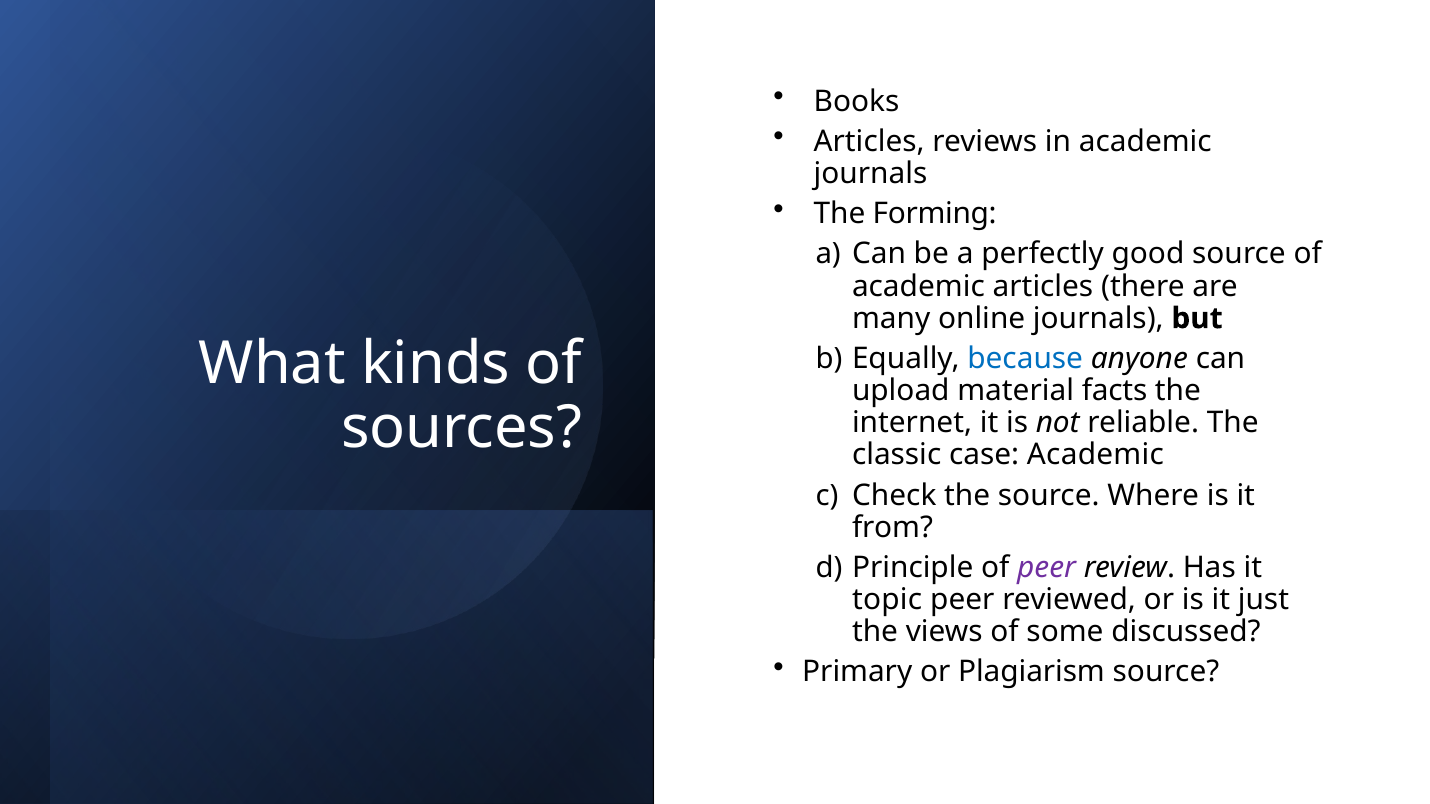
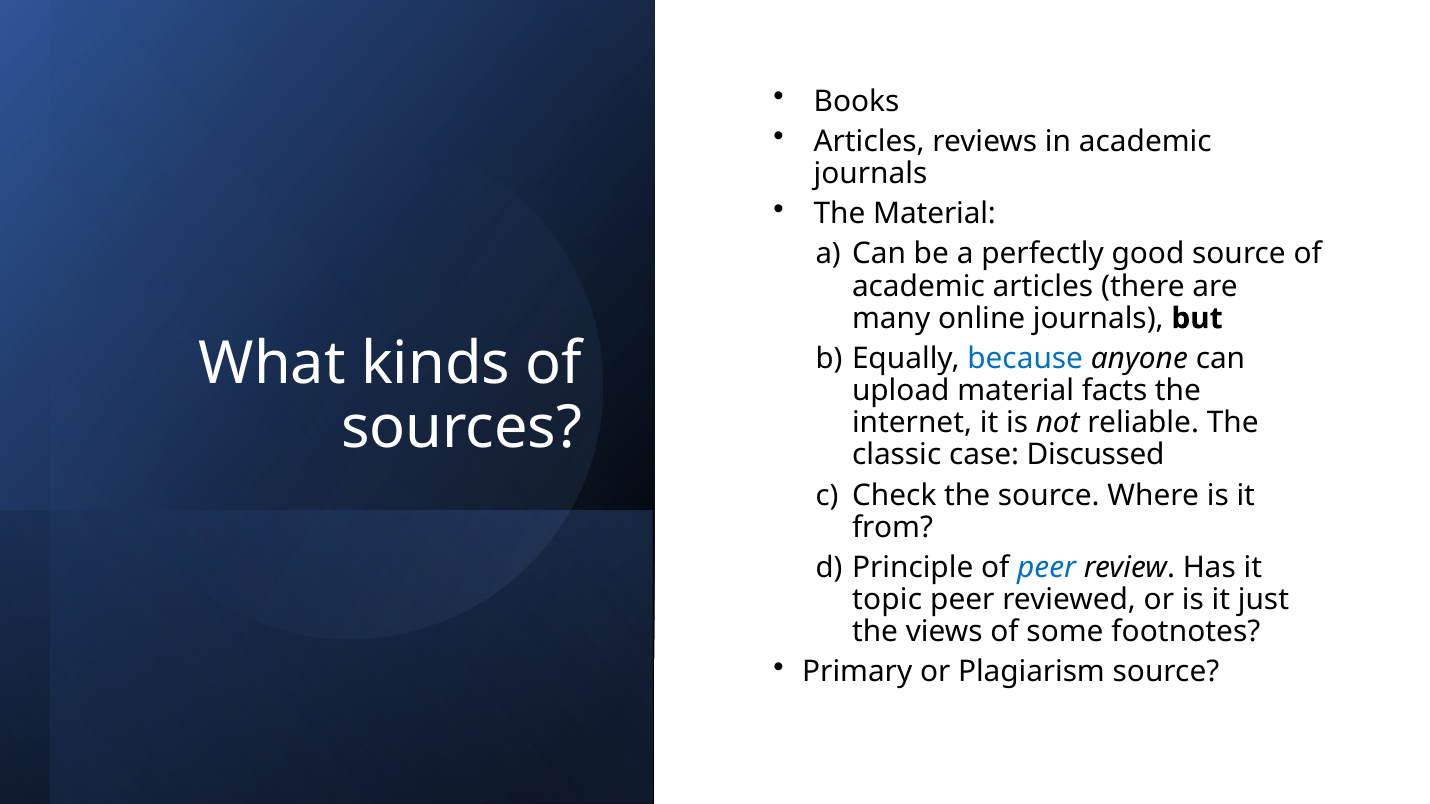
The Forming: Forming -> Material (935, 214)
case Academic: Academic -> Discussed (1096, 455)
peer colour: purple -> blue (1047, 568)
discussed: discussed -> footnotes (1186, 632)
